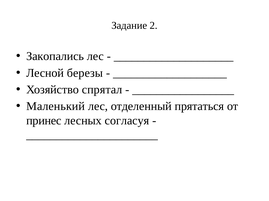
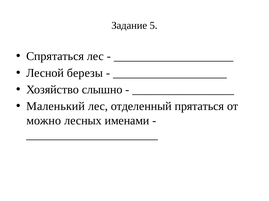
2: 2 -> 5 (154, 26)
Закопались: Закопались -> Спрятаться (55, 56)
спрятал: спрятал -> слышно (102, 90)
принес: принес -> можно (44, 121)
согласуя: согласуя -> именами (127, 121)
